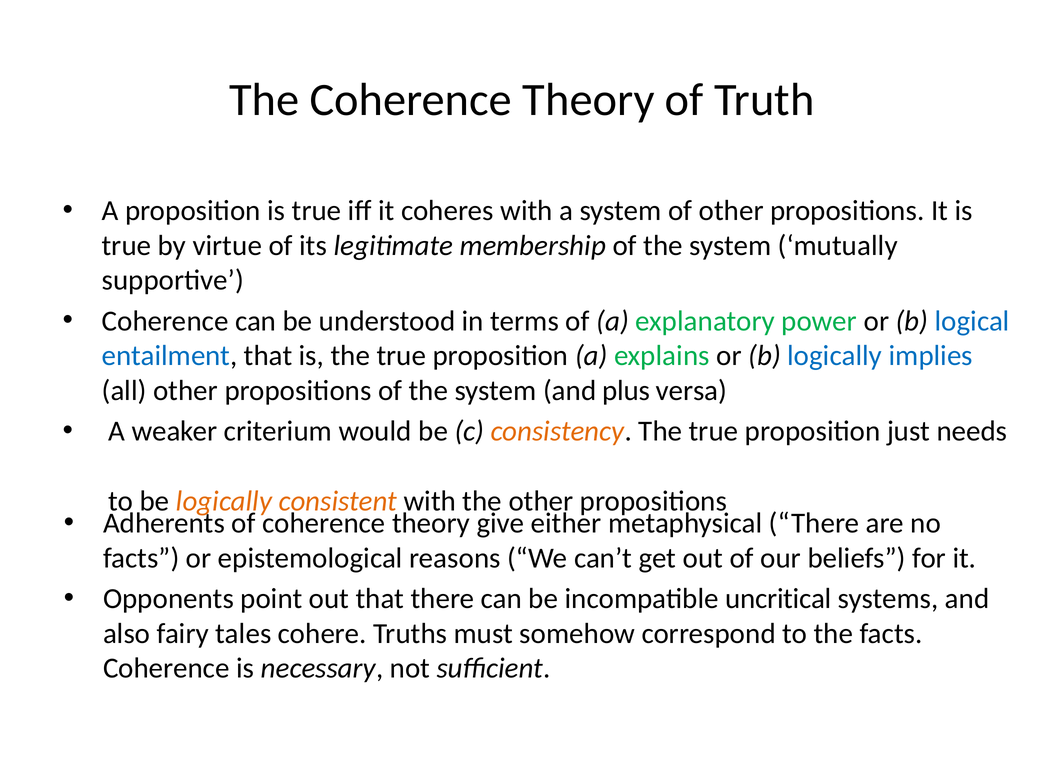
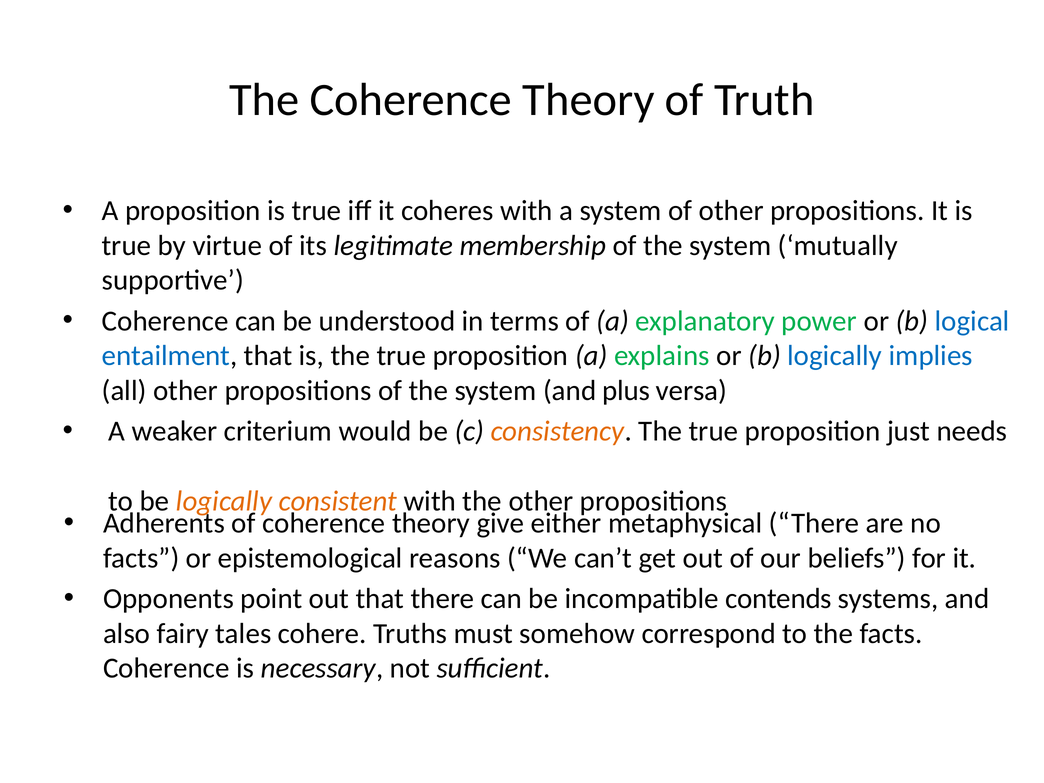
uncritical: uncritical -> contends (778, 599)
